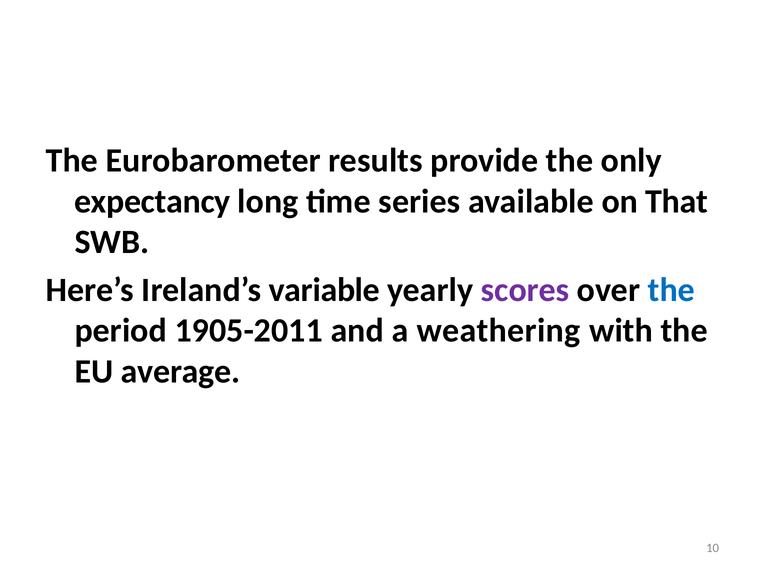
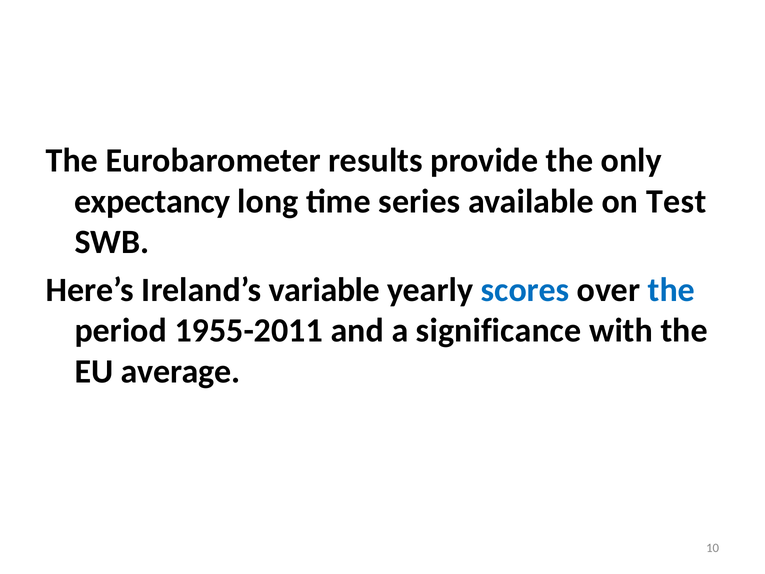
That: That -> Test (676, 201)
scores colour: purple -> blue (525, 290)
1905-2011: 1905-2011 -> 1955-2011 (249, 331)
weathering: weathering -> significance (499, 331)
